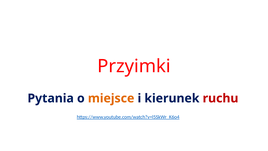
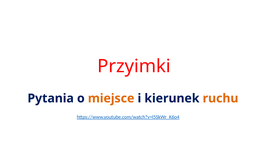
ruchu colour: red -> orange (221, 98)
